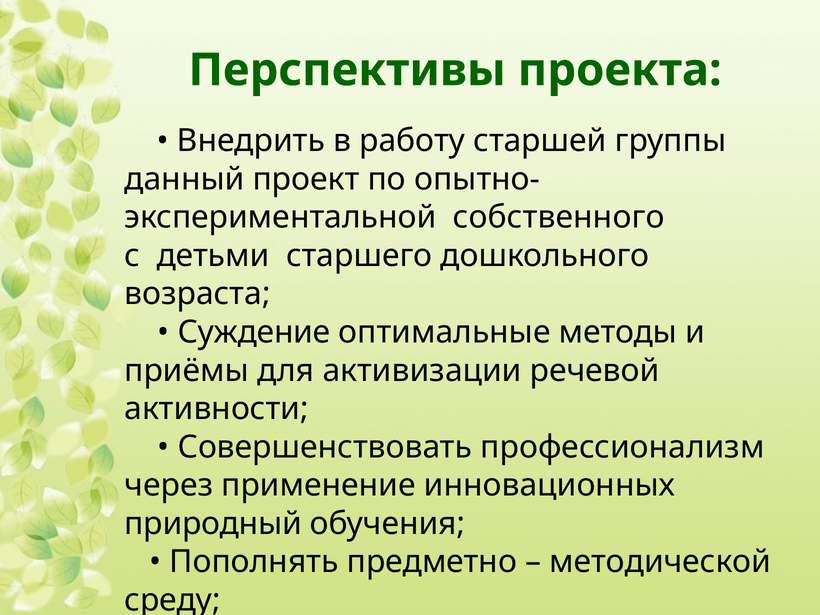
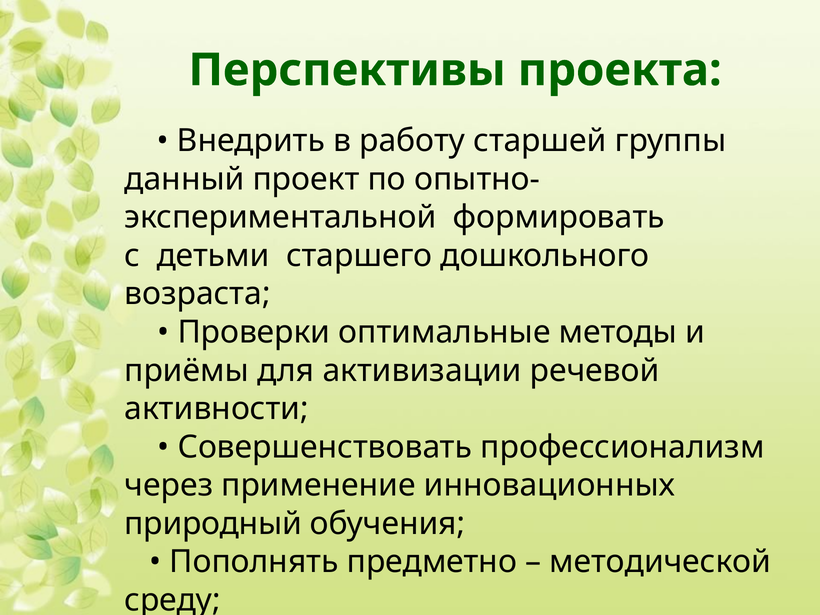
собственного: собственного -> формировать (559, 217)
Суждение: Суждение -> Проверки (254, 332)
